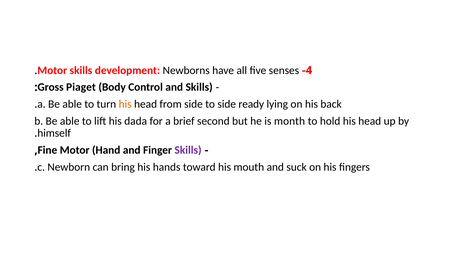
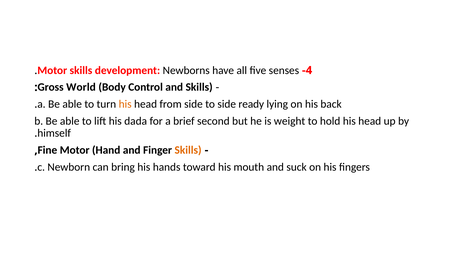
Piaget: Piaget -> World (81, 87)
month: month -> weight (290, 121)
Skills colour: purple -> orange (188, 150)
